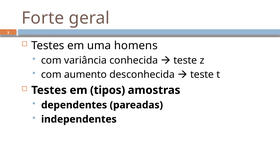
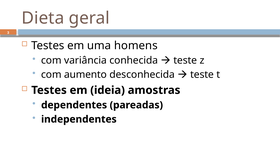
Forte: Forte -> Dieta (43, 18)
tipos: tipos -> ideia (108, 90)
